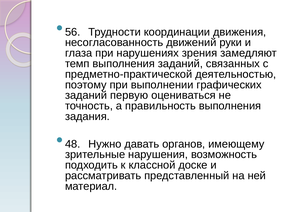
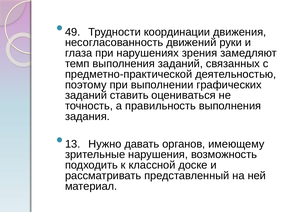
56: 56 -> 49 (73, 32)
первую: первую -> ставить (129, 95)
48: 48 -> 13 (73, 144)
